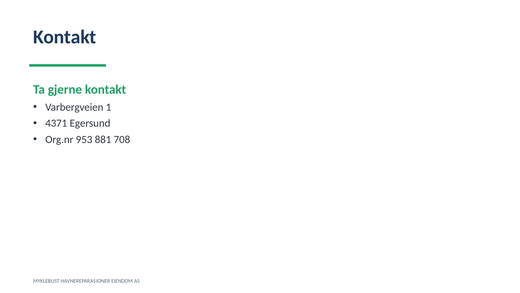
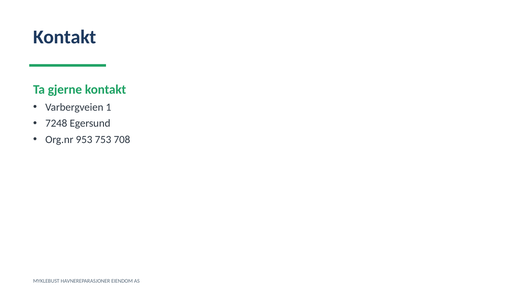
4371: 4371 -> 7248 (56, 123)
881: 881 -> 753 (103, 139)
